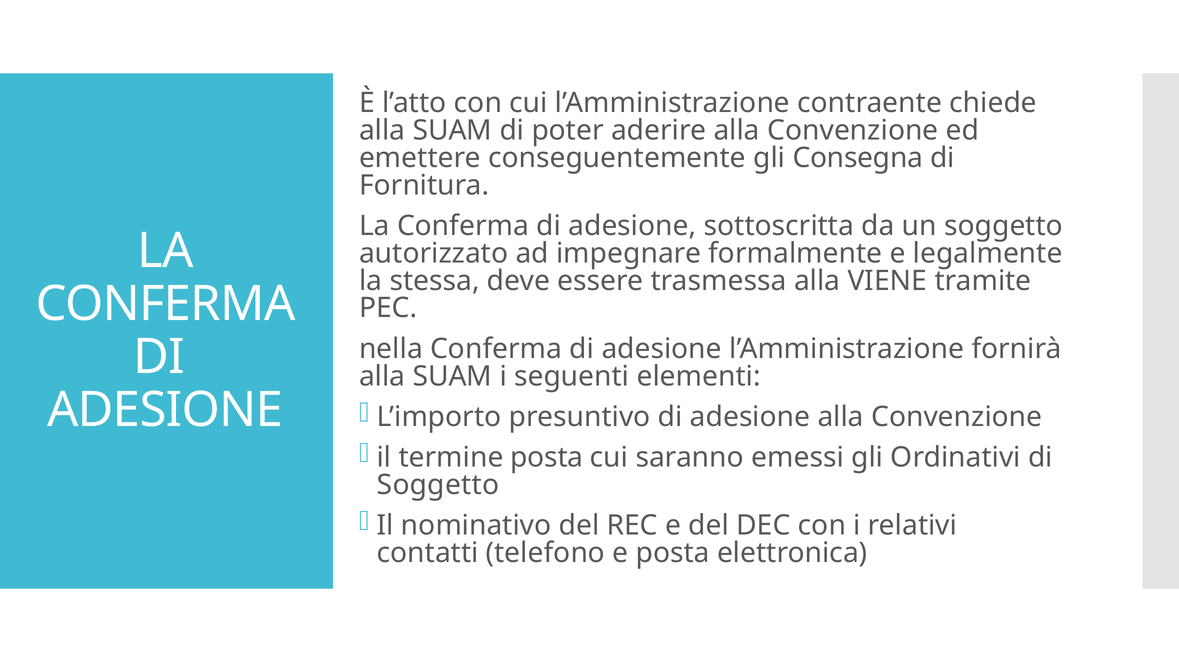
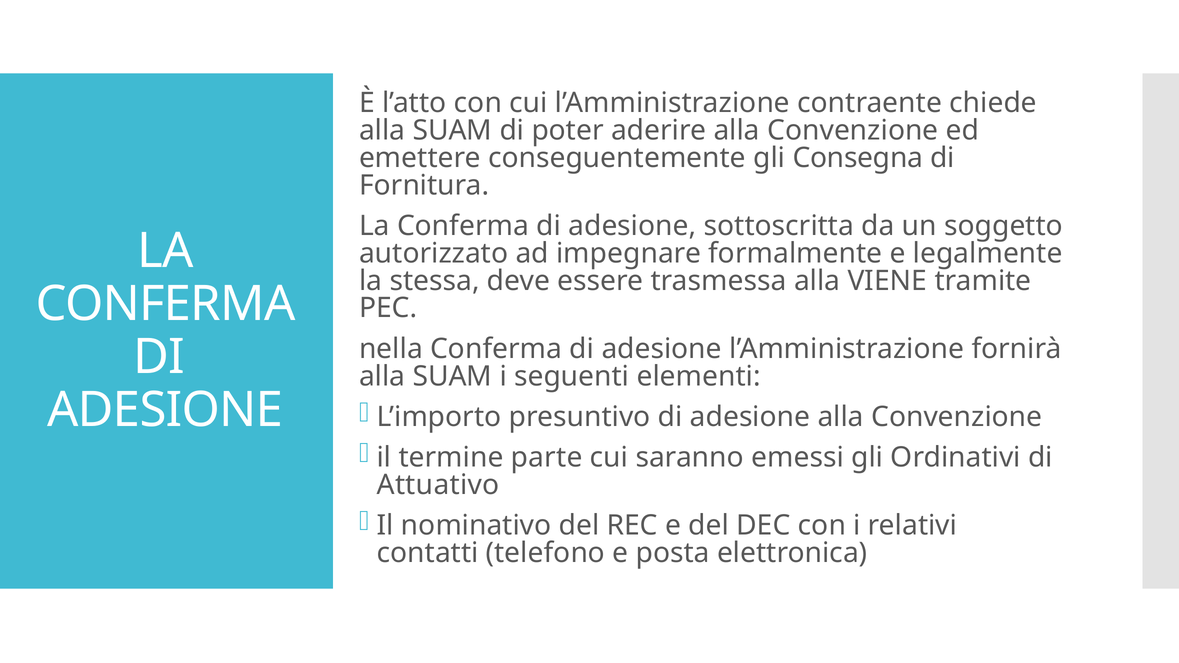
termine posta: posta -> parte (547, 458)
Soggetto: Soggetto -> Attuativo (438, 485)
